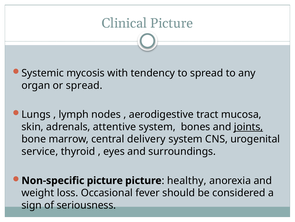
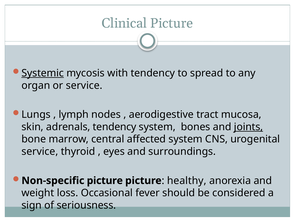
Systemic underline: none -> present (43, 73)
or spread: spread -> service (84, 85)
adrenals attentive: attentive -> tendency (115, 126)
delivery: delivery -> affected (146, 139)
